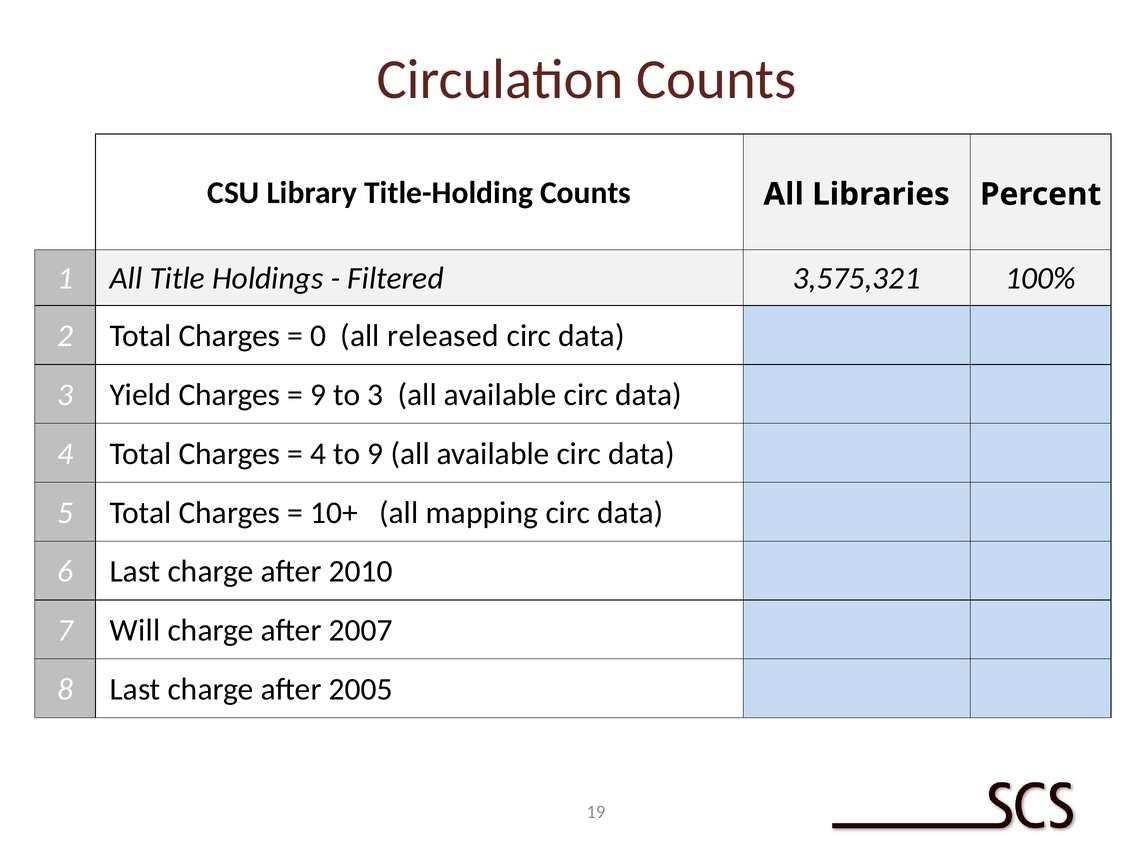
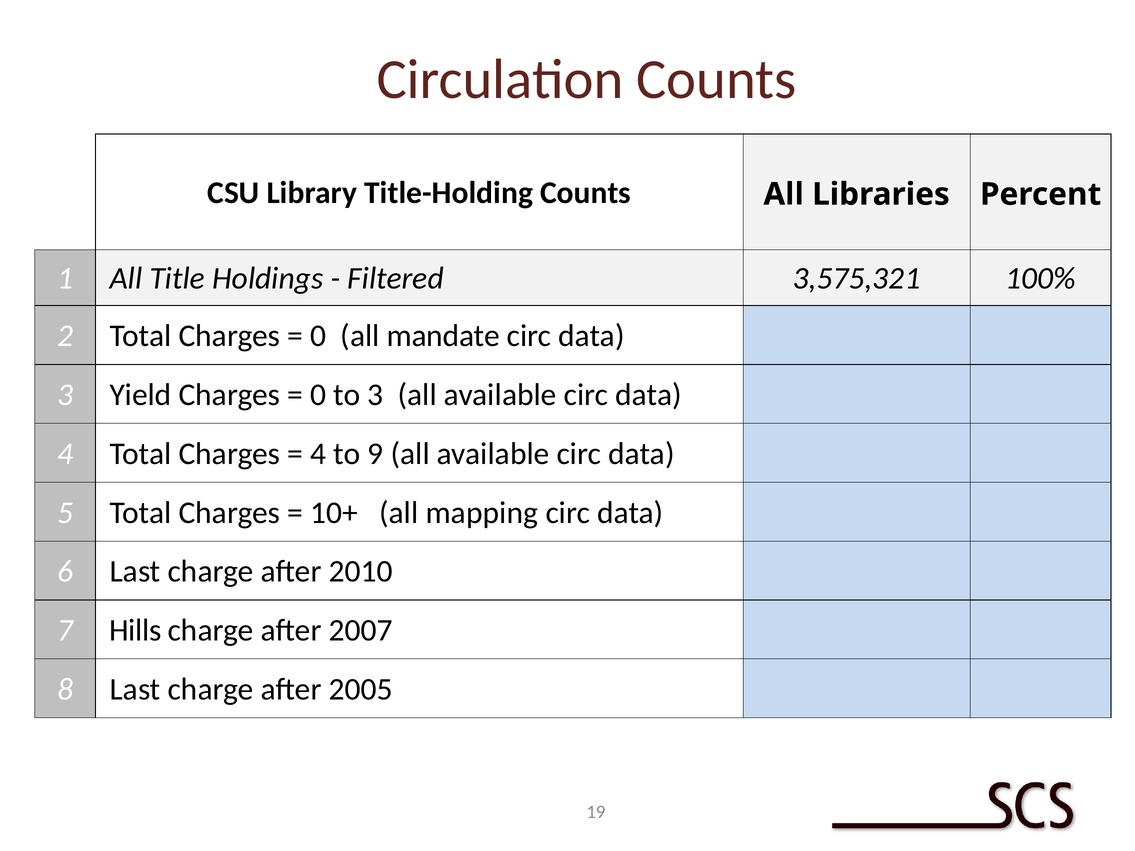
released: released -> mandate (443, 336)
9: 9 -> 0 (318, 395)
Will: Will -> Hills (135, 631)
